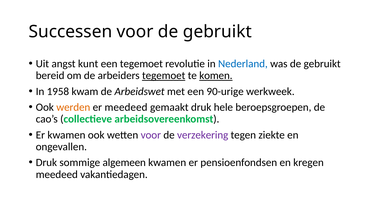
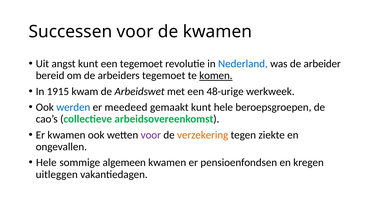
voor de gebruikt: gebruikt -> kwamen (217, 32)
was de gebruikt: gebruikt -> arbeider (322, 64)
tegemoet underline: present -> none (164, 76)
1958: 1958 -> 1915 (58, 91)
90-urige: 90-urige -> 48-urige (225, 91)
werden colour: orange -> blue (73, 107)
gemaakt druk: druk -> kunt (201, 107)
verzekering colour: purple -> orange (203, 135)
Druk: Druk -> Hele (46, 163)
meedeed: meedeed -> uitleggen (57, 174)
